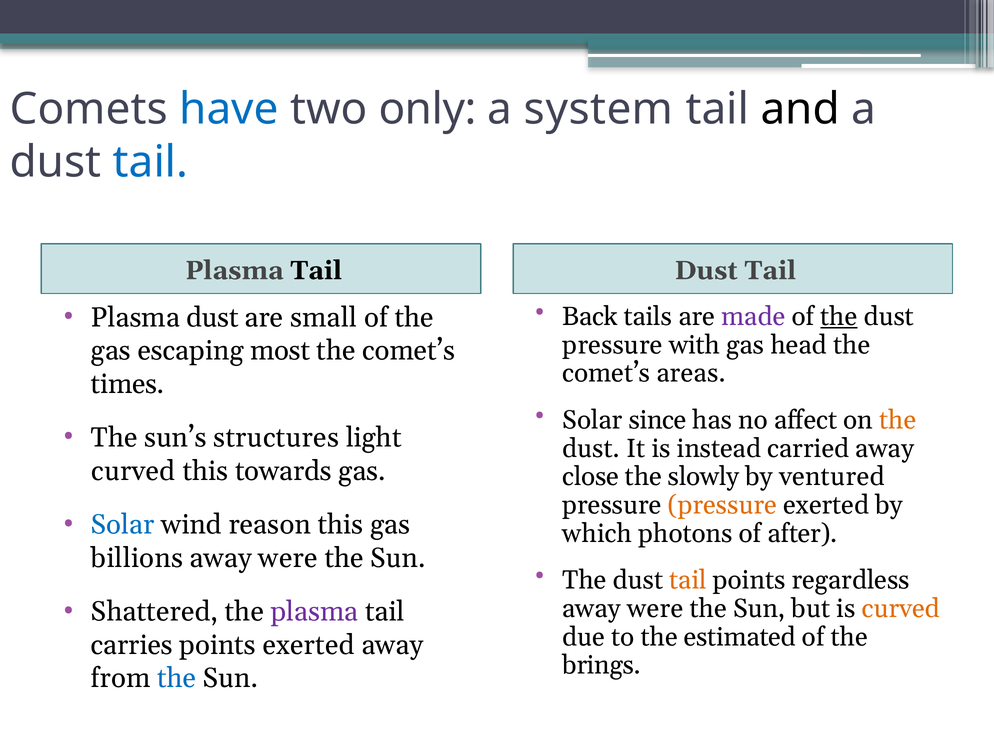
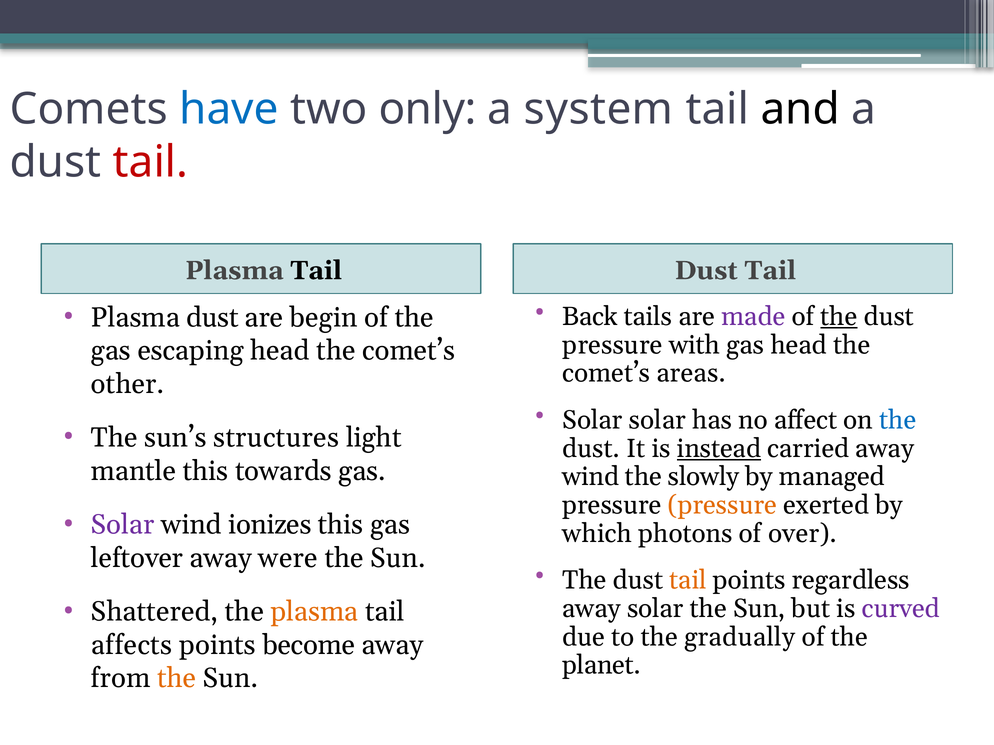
tail colour: blue -> red (150, 162)
small: small -> begin (324, 318)
escaping most: most -> head (280, 351)
times: times -> other (127, 384)
Solar since: since -> solar (657, 420)
the colour: orange -> blue (898, 420)
instead underline: none -> present (719, 449)
curved: curved -> mantle (133, 471)
close: close -> wind (591, 477)
ventured: ventured -> managed (832, 477)
Solar colour: blue -> purple (123, 525)
reason: reason -> ionizes (270, 525)
after: after -> over (802, 534)
billions: billions -> leftover (137, 558)
plasma colour: purple -> orange (314, 612)
were: were -> solar (655, 609)
curved colour: orange -> purple (901, 609)
estimated: estimated -> gradually (740, 637)
carries: carries -> affects (132, 645)
points exerted: exerted -> become (309, 645)
brings: brings -> planet (601, 666)
the colour: blue -> orange (177, 679)
